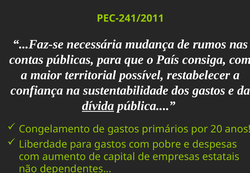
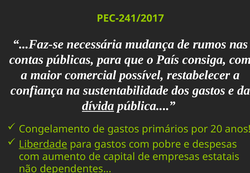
PEC-241/2011: PEC-241/2011 -> PEC-241/2017 (130, 18)
territorial: territorial -> comercial (91, 75)
Liberdade underline: none -> present (43, 144)
